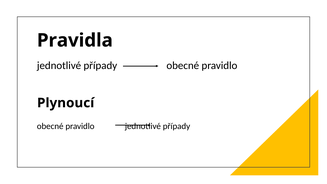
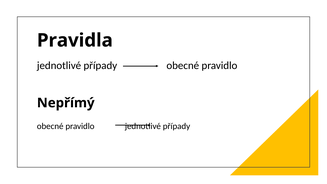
Plynoucí: Plynoucí -> Nepřímý (66, 103)
